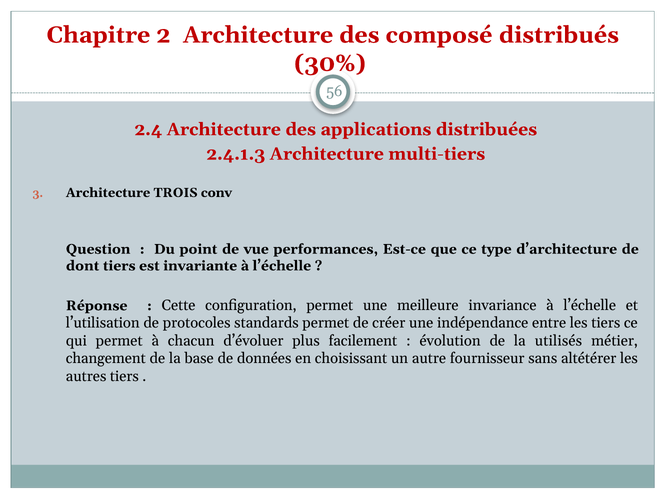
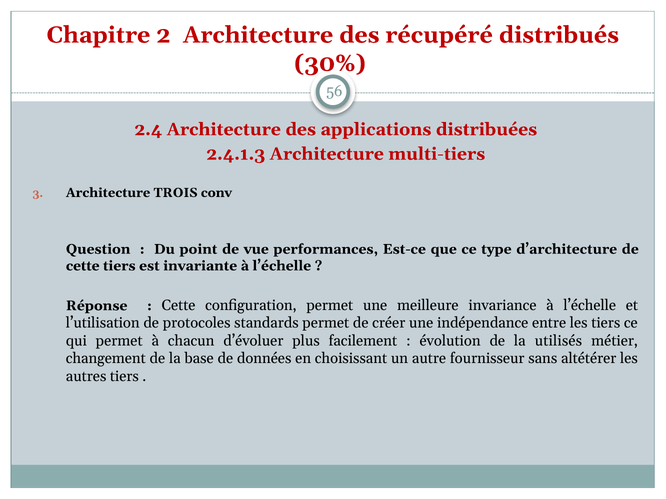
composé: composé -> récupéré (439, 35)
dont: dont -> cette (83, 266)
